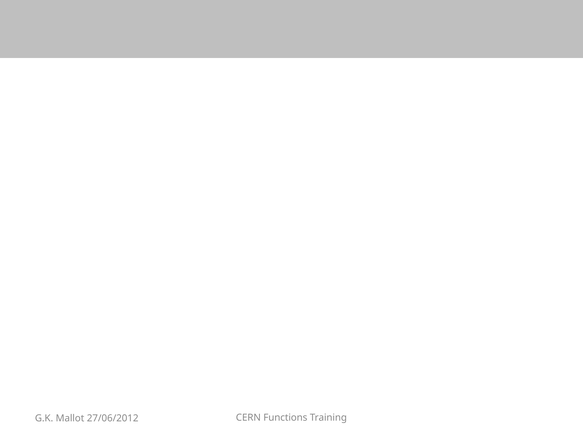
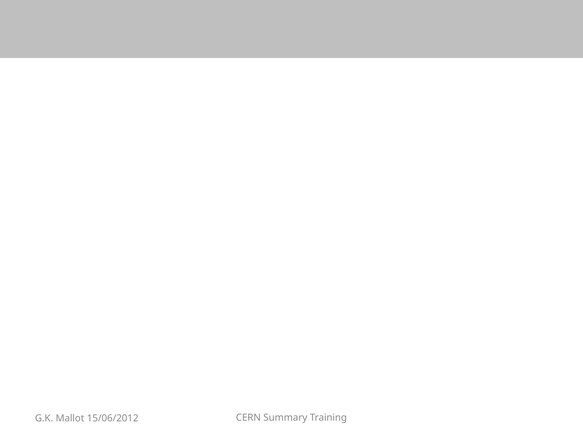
Functions: Functions -> Summary (285, 417)
27/06/2012: 27/06/2012 -> 15/06/2012 (113, 418)
